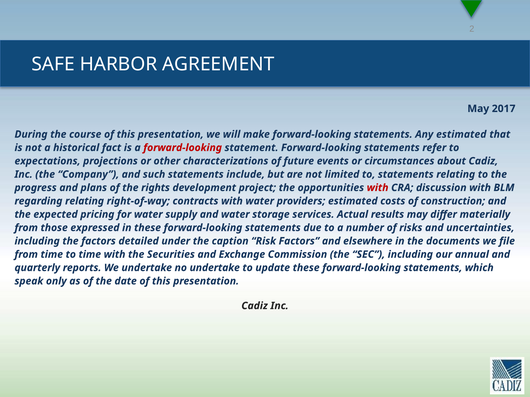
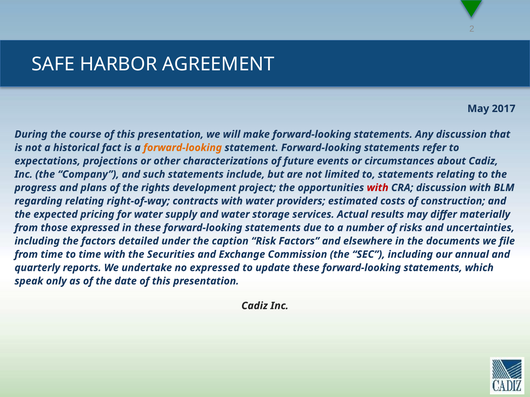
Any estimated: estimated -> discussion (461, 135)
forward-looking colour: red -> orange (183, 148)
no undertake: undertake -> expressed (215, 268)
